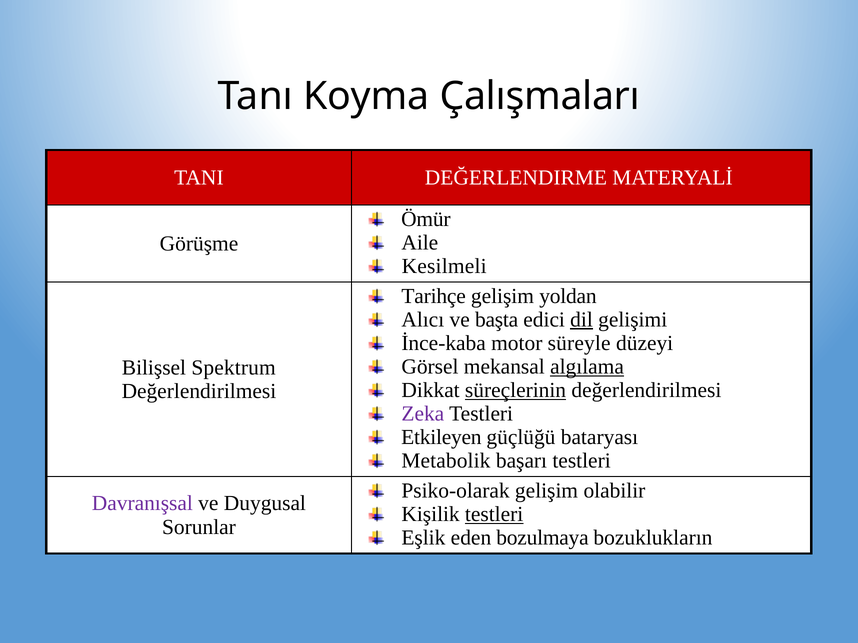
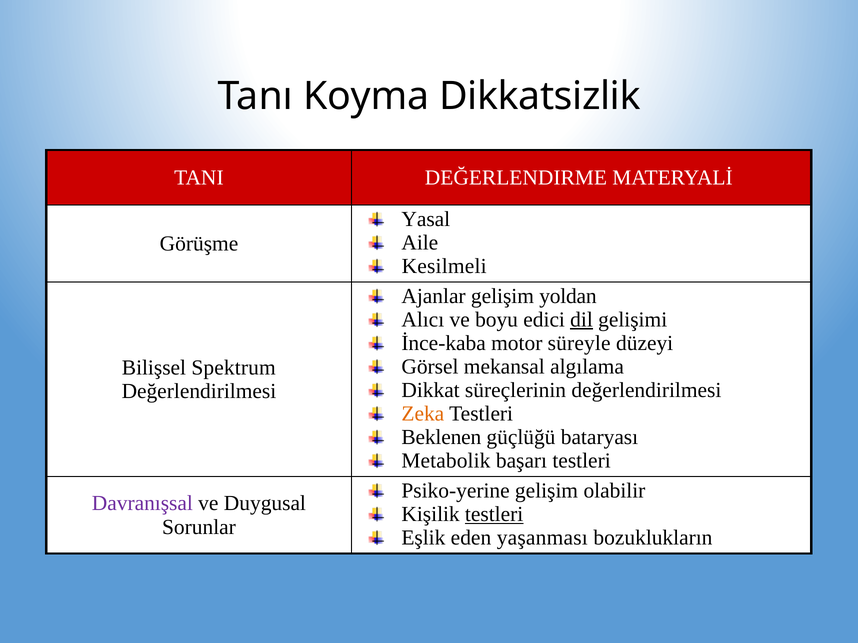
Çalışmaları: Çalışmaları -> Dikkatsizlik (540, 96)
Ömür: Ömür -> Yasal (426, 219)
Tarihçe: Tarihçe -> Ajanlar (434, 296)
başta: başta -> boyu (497, 320)
algılama underline: present -> none (587, 367)
süreçlerinin underline: present -> none (516, 391)
Zeka colour: purple -> orange (423, 414)
Etkileyen: Etkileyen -> Beklenen (441, 438)
Psiko-olarak: Psiko-olarak -> Psiko-yerine (456, 491)
bozulmaya: bozulmaya -> yaşanması (542, 538)
